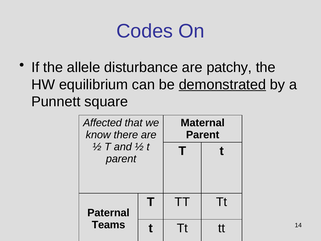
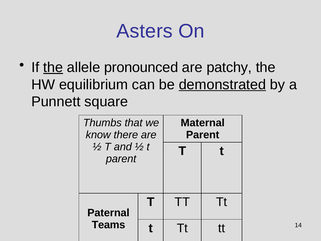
Codes: Codes -> Asters (145, 31)
the underline: none -> present (53, 67)
disturbance: disturbance -> pronounced (141, 67)
Affected: Affected -> Thumbs (102, 123)
